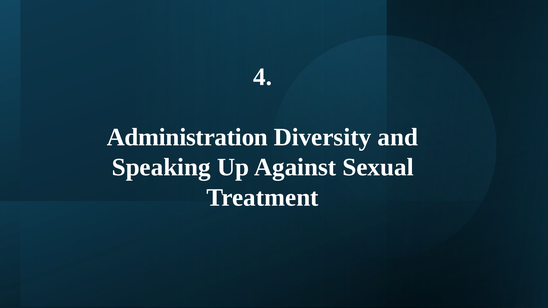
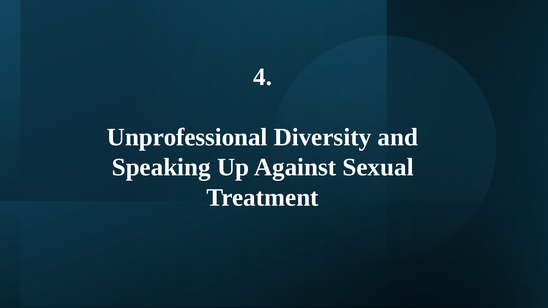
Administration: Administration -> Unprofessional (187, 137)
